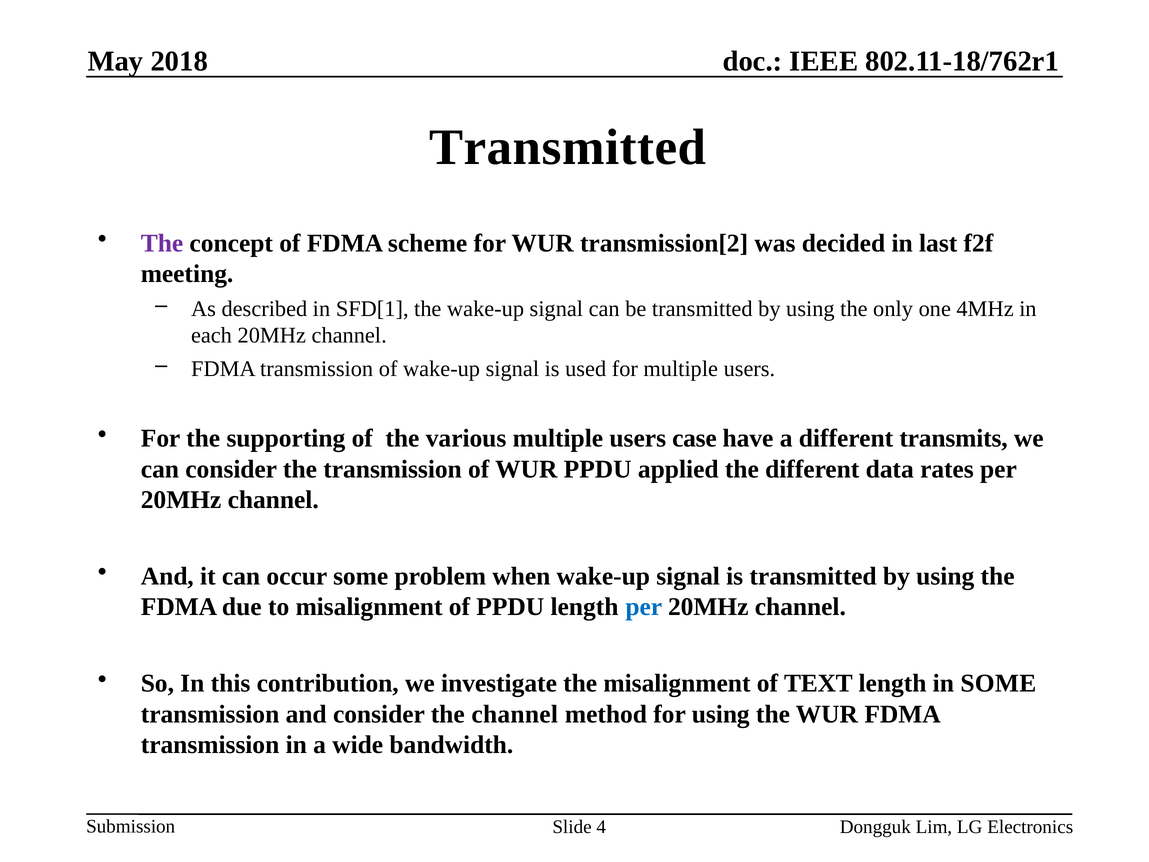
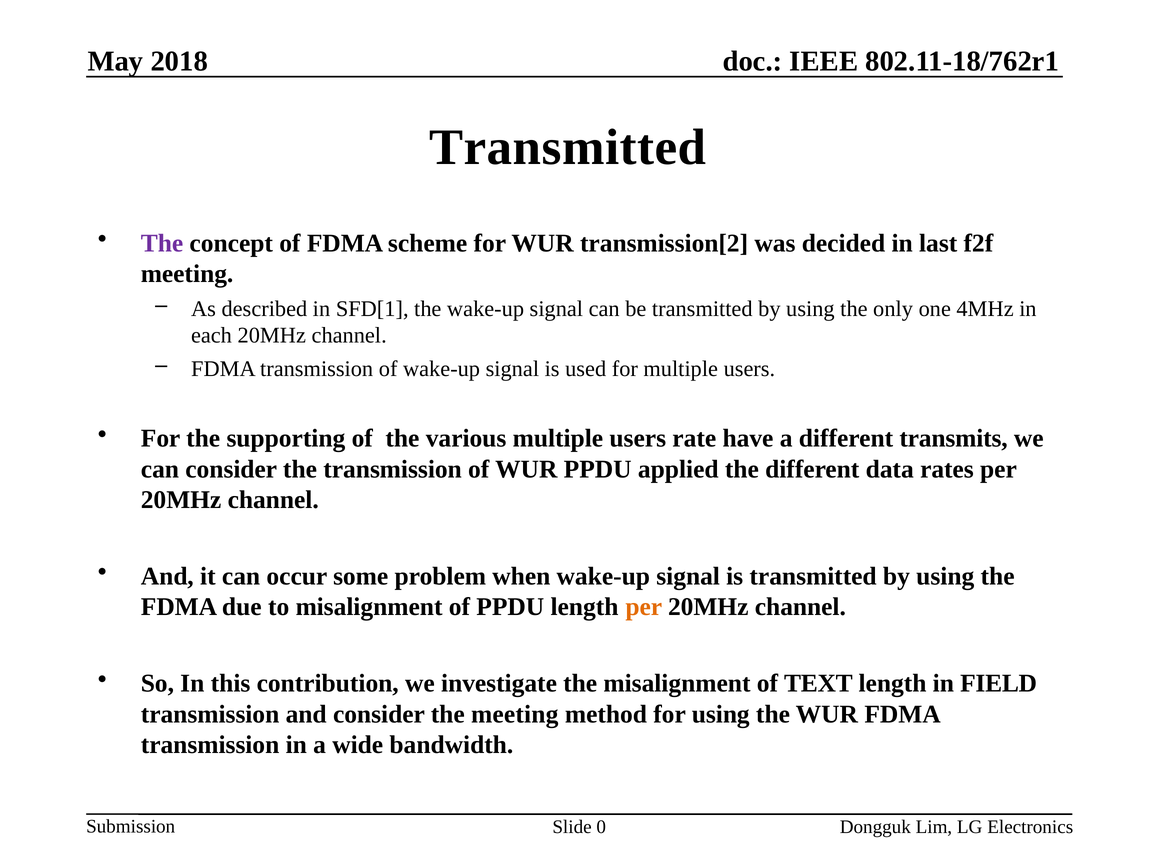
case: case -> rate (694, 438)
per colour: blue -> orange (644, 607)
in SOME: SOME -> FIELD (999, 683)
the channel: channel -> meeting (515, 714)
4: 4 -> 0 (601, 826)
